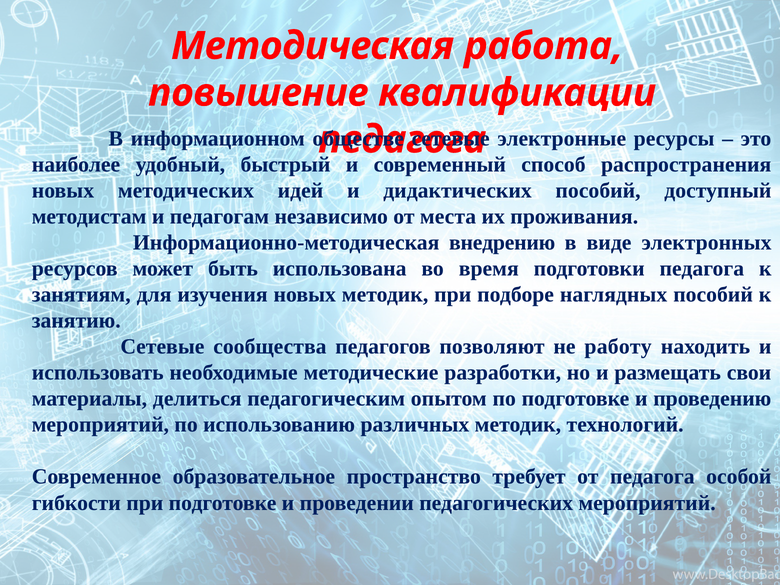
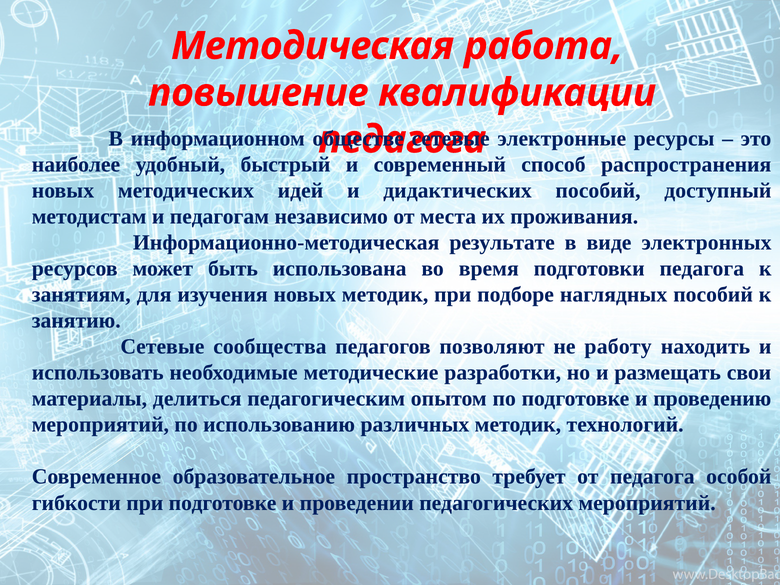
внедрению: внедрению -> результате (502, 243)
